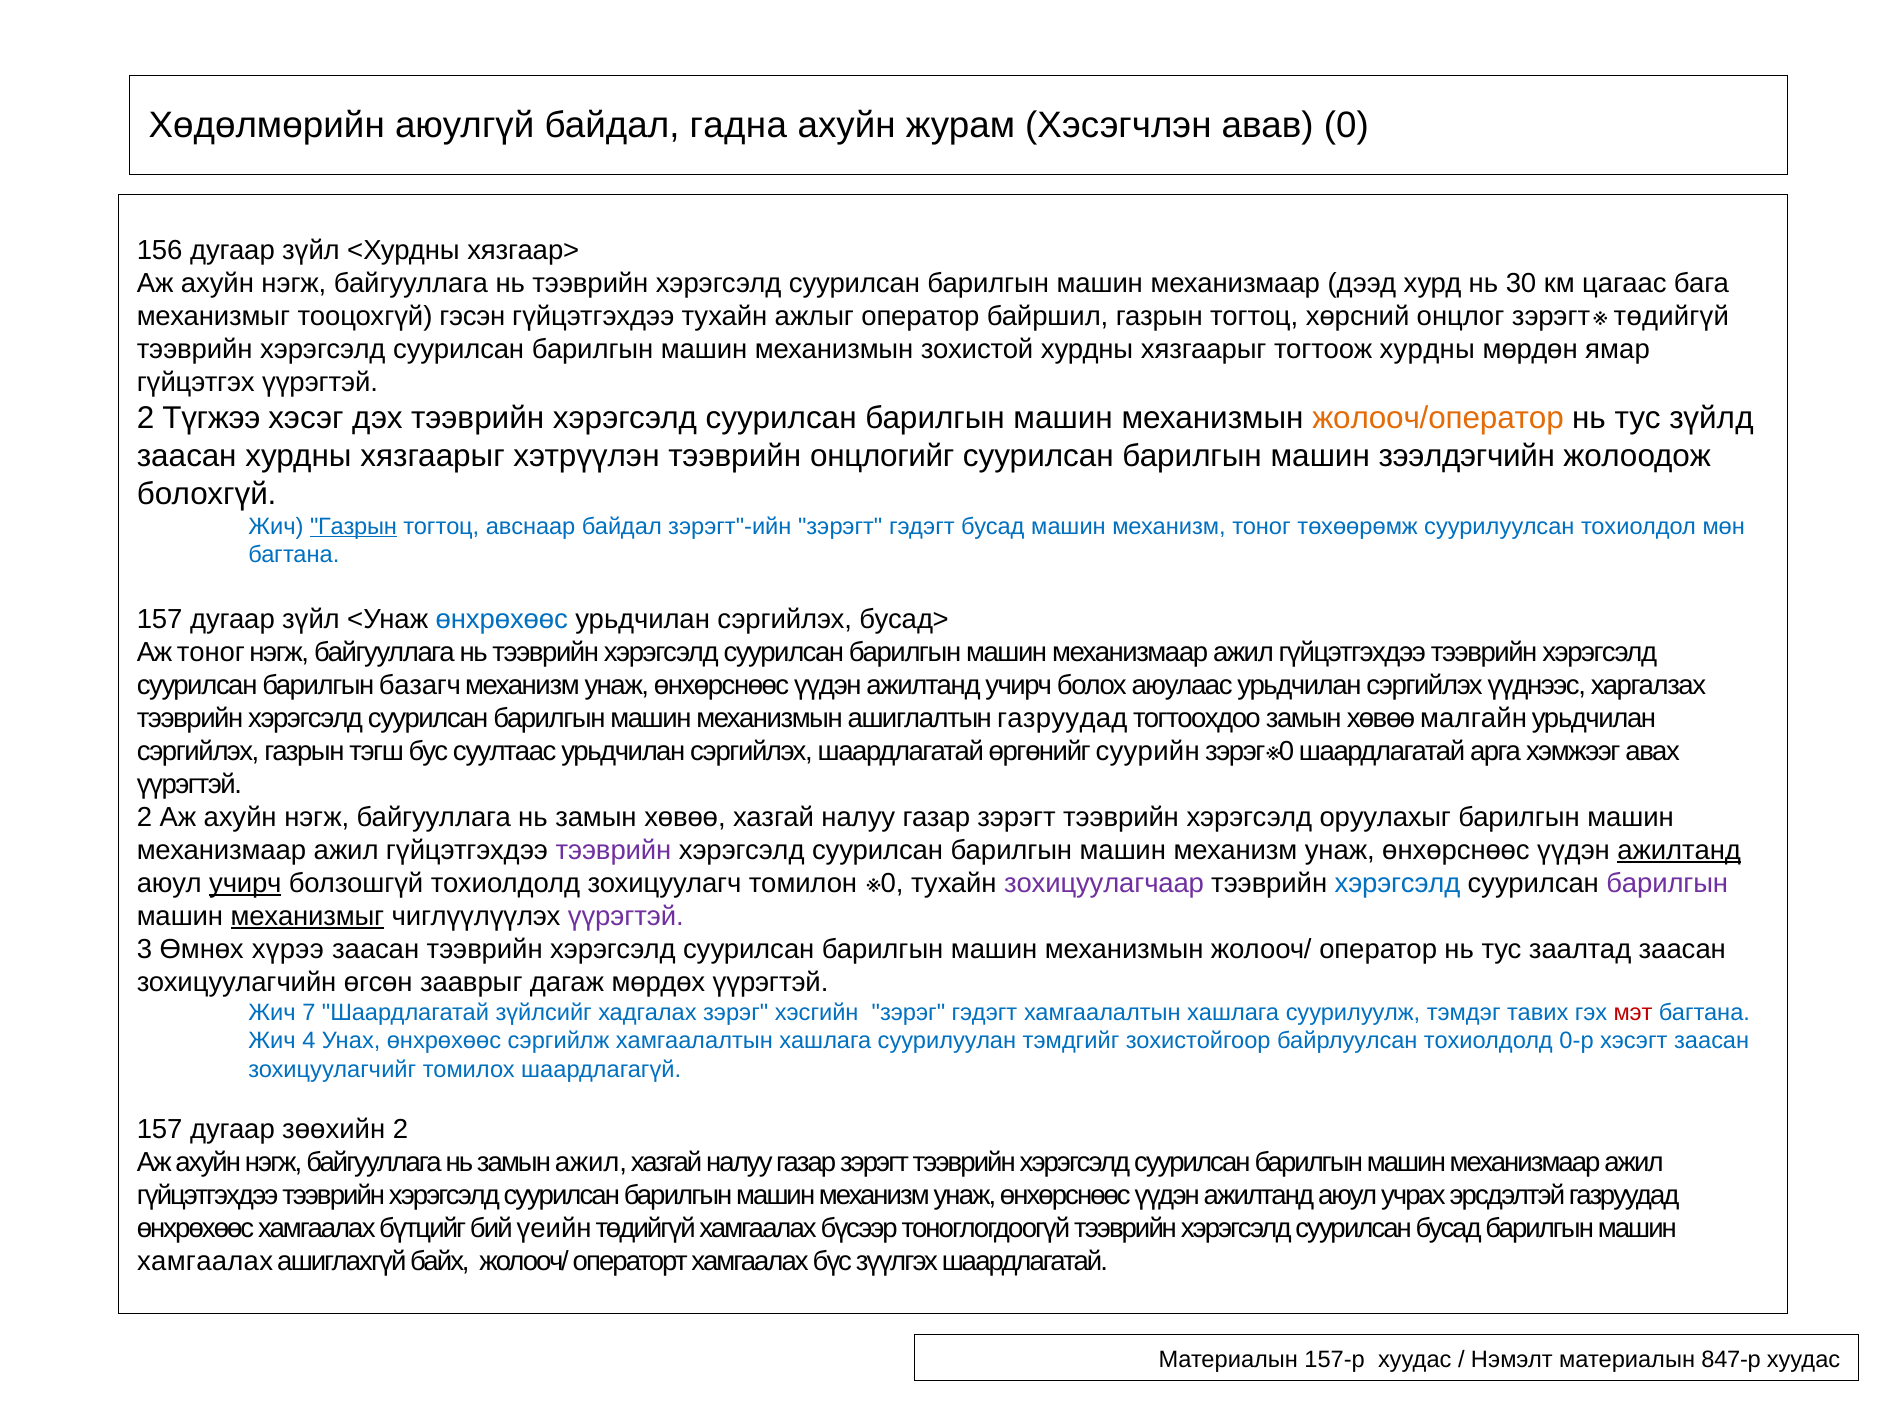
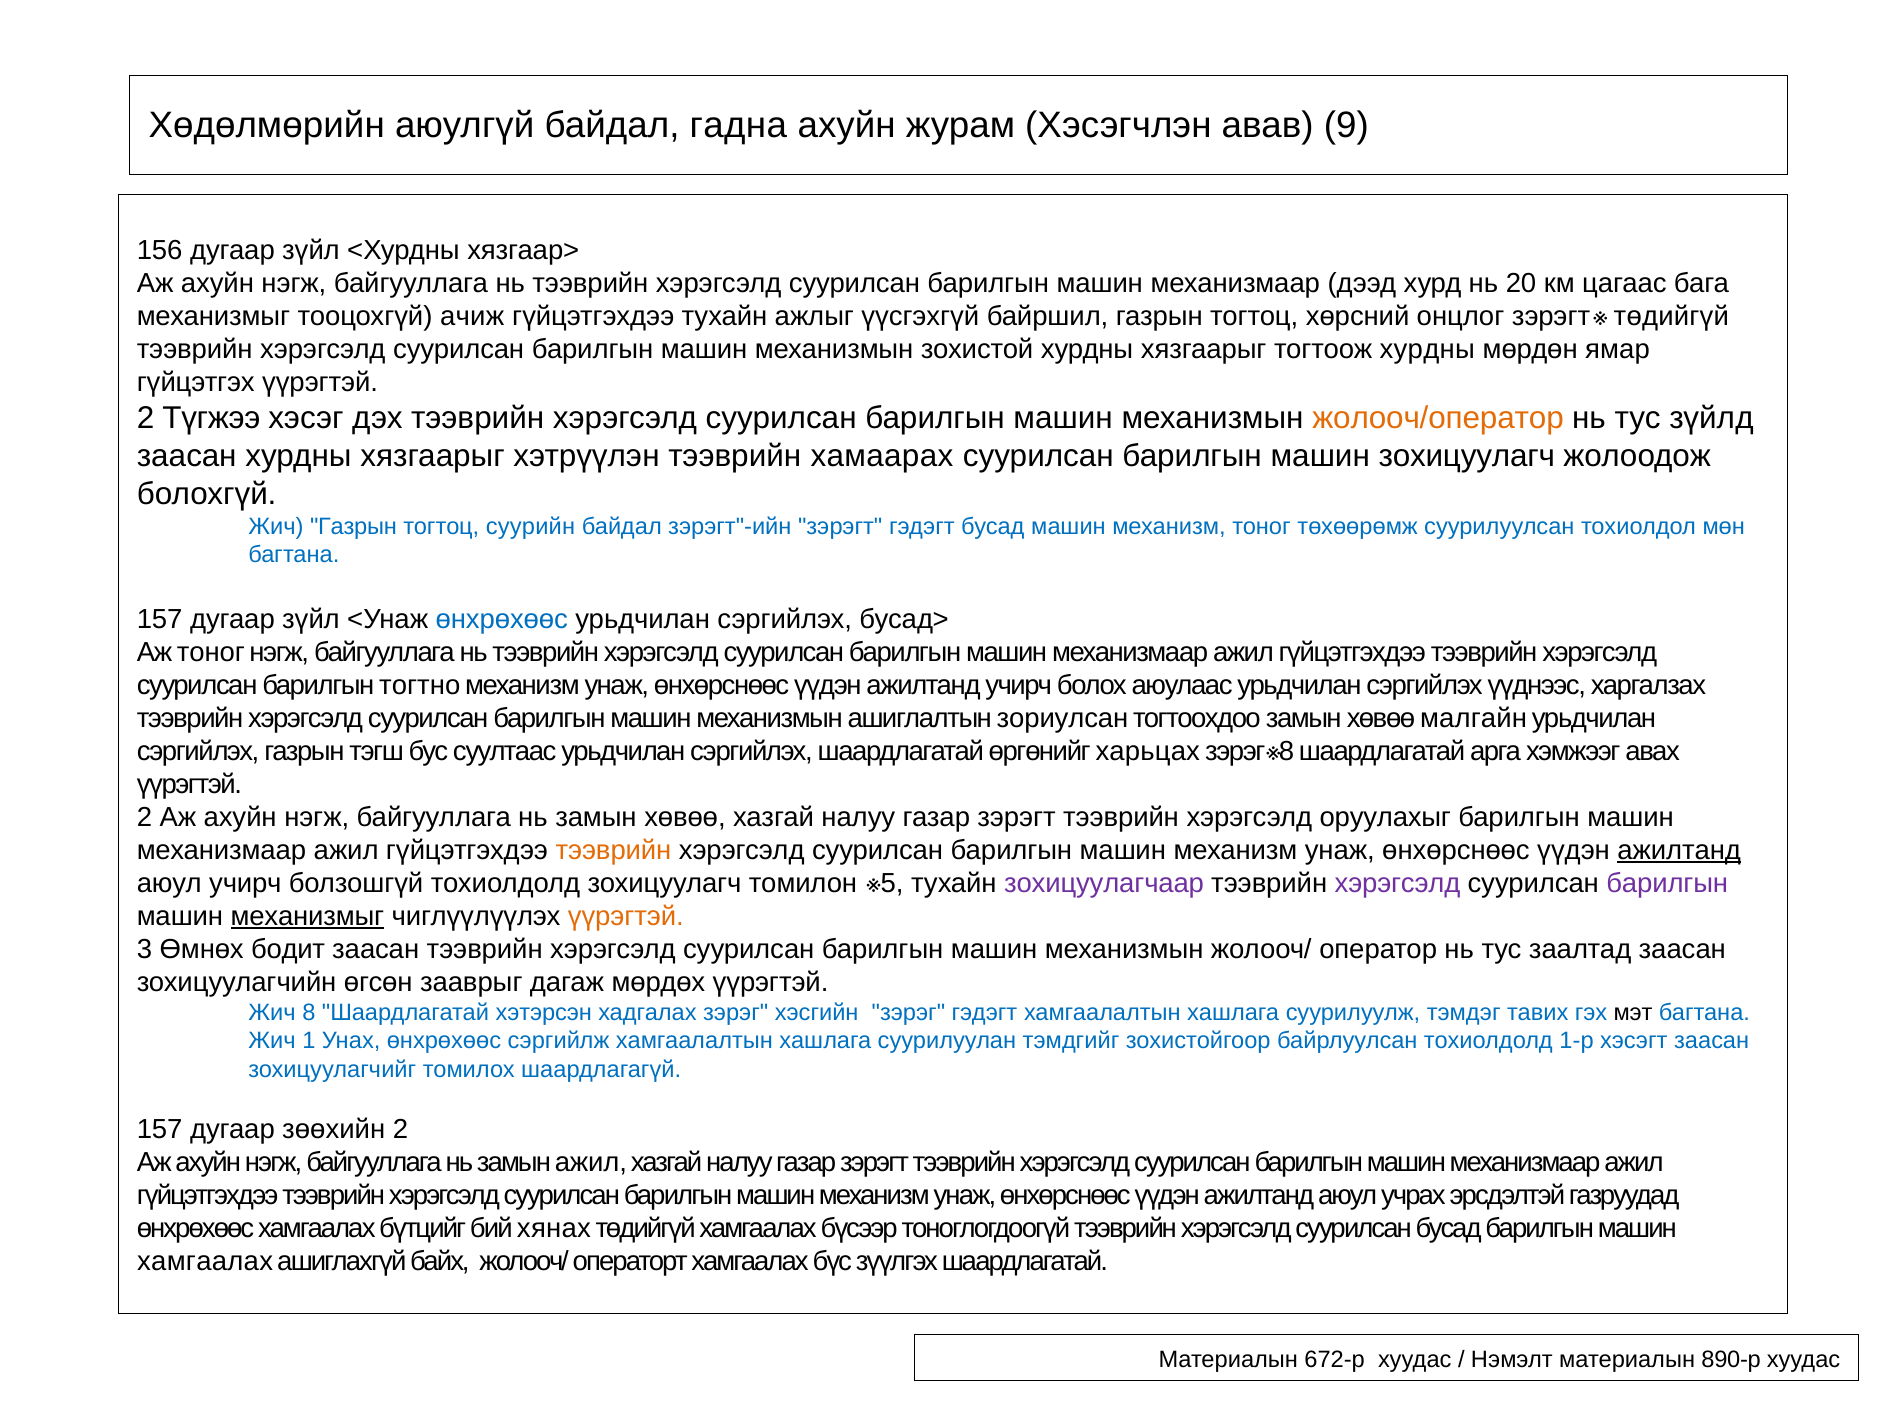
авав 0: 0 -> 9 (1346, 125)
30: 30 -> 20 (1521, 284)
гэсэн: гэсэн -> ачиж (472, 317)
ажлыг оператор: оператор -> үүсгэхгүй (920, 317)
онцлогийг: онцлогийг -> хамаарах (882, 456)
машин зээлдэгчийн: зээлдэгчийн -> зохицуулагч (1467, 456)
Газрын underline: present -> none (354, 526)
авснаар: авснаар -> суурийн (530, 526)
базагч: базагч -> тогтно (420, 685)
ашиглалтын газруудад: газруудад -> зориулсан (1062, 718)
суурийн: суурийн -> харьцах (1148, 751)
зэрэг 0: 0 -> 8 (1287, 751)
тээврийн colour: purple -> orange (614, 850)
учирч underline: present -> none (245, 883)
томилон 0: 0 -> 5 (892, 883)
хэрэгсэлд colour: blue -> purple (1398, 883)
үүрэгтэй colour: purple -> orange (626, 916)
хүрээ: хүрээ -> бодит (288, 949)
Жич 7: 7 -> 8 (309, 1013)
зүйлсийг: зүйлсийг -> хэтэрсэн (544, 1013)
мэт colour: red -> black (1633, 1013)
4: 4 -> 1 (309, 1041)
0-р: 0-р -> 1-р (1577, 1041)
үеийн: үеийн -> хянах (554, 1228)
157-р: 157-р -> 672-р (1335, 1359)
847-р: 847-р -> 890-р (1731, 1359)
